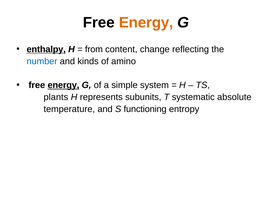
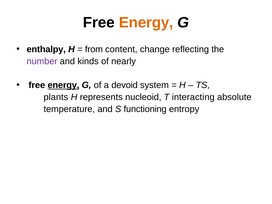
enthalpy underline: present -> none (46, 49)
number colour: blue -> purple (42, 61)
amino: amino -> nearly (124, 61)
simple: simple -> devoid (125, 85)
subunits: subunits -> nucleoid (143, 97)
systematic: systematic -> interacting (193, 97)
